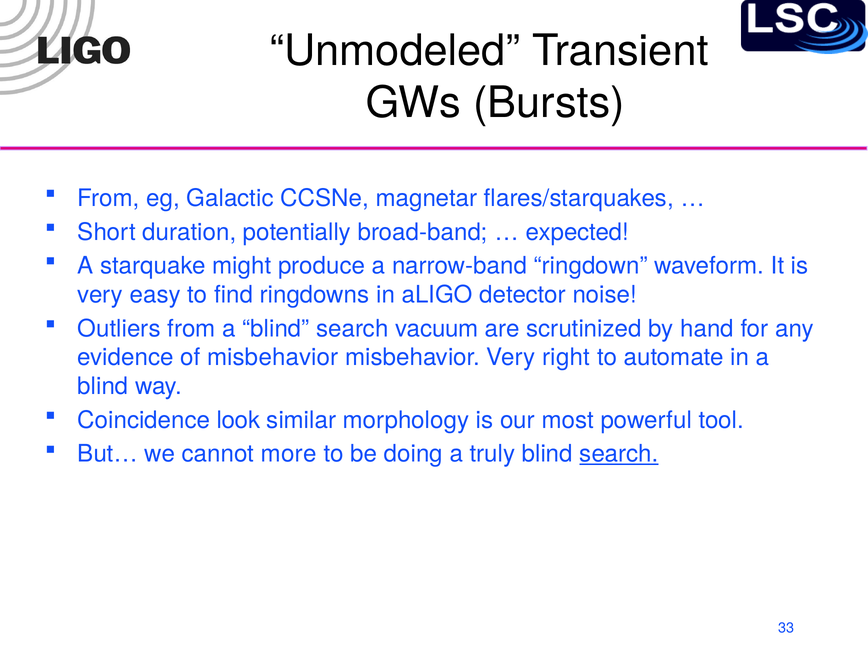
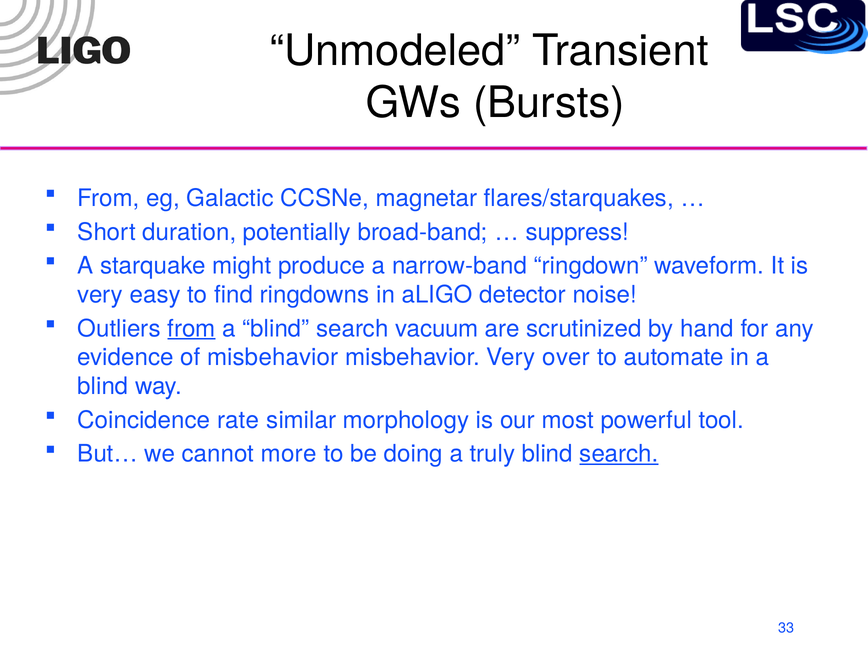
expected: expected -> suppress (577, 232)
from underline: none -> present (191, 329)
right: right -> over (566, 358)
look: look -> rate (238, 420)
